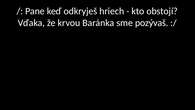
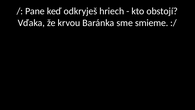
pozývaš: pozývaš -> smieme (152, 23)
